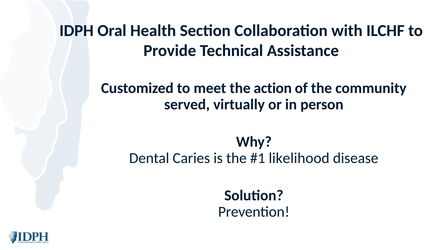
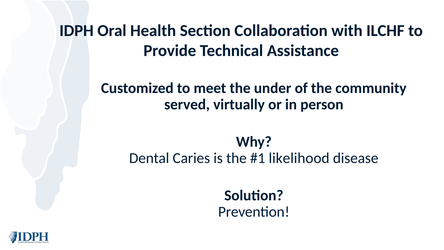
action: action -> under (273, 88)
